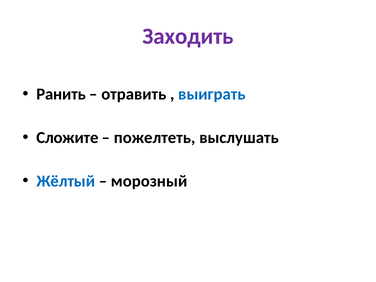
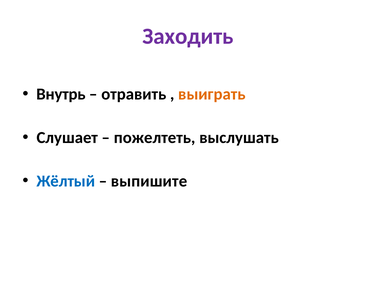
Ранить: Ранить -> Внутрь (61, 94)
выиграть colour: blue -> orange (212, 94)
Сложите: Сложите -> Слушает (67, 138)
морозный: морозный -> выпишите (149, 181)
